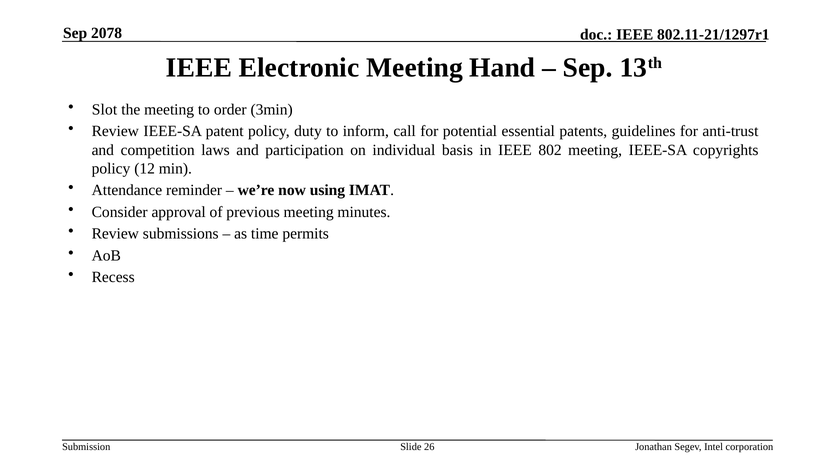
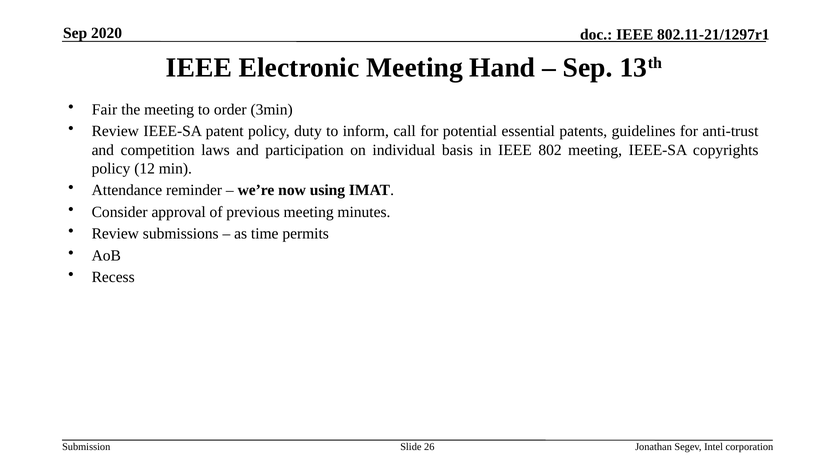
2078: 2078 -> 2020 (107, 33)
Slot: Slot -> Fair (104, 109)
